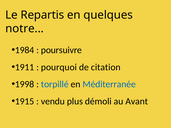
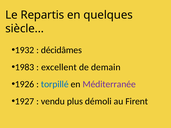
notre: notre -> siècle (25, 29)
1984: 1984 -> 1932 (25, 50)
poursuivre: poursuivre -> décidâmes (61, 50)
1911: 1911 -> 1983 (25, 67)
pourquoi: pourquoi -> excellent (59, 67)
citation: citation -> demain (106, 67)
1998: 1998 -> 1926 (25, 84)
Méditerranée colour: blue -> purple (109, 84)
1915: 1915 -> 1927 (25, 101)
Avant: Avant -> Firent (137, 101)
